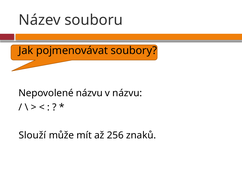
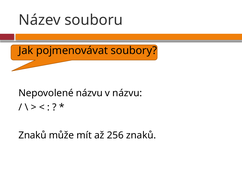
Slouží: Slouží -> Znaků (33, 136)
